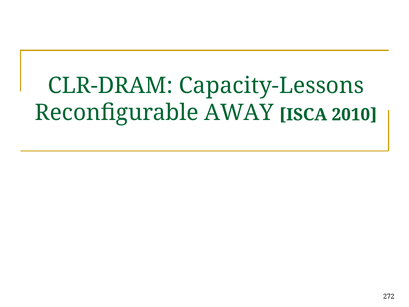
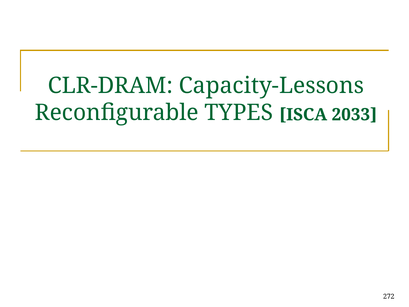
AWAY: AWAY -> TYPES (239, 113)
2010: 2010 -> 2033 (354, 115)
